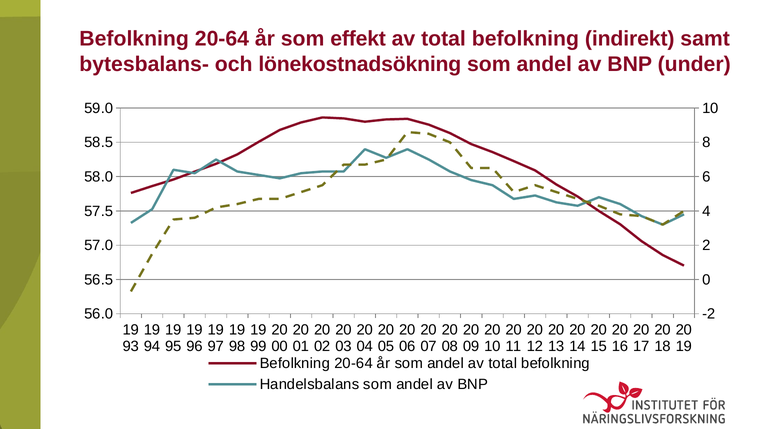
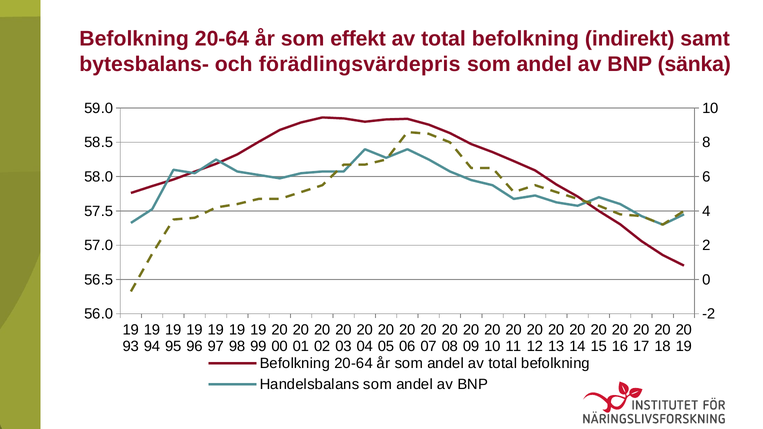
lönekostnadsökning: lönekostnadsökning -> förädlingsvärdepris (360, 64)
under: under -> sänka (694, 64)
